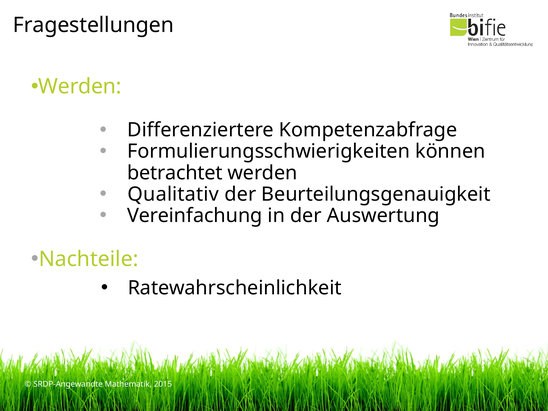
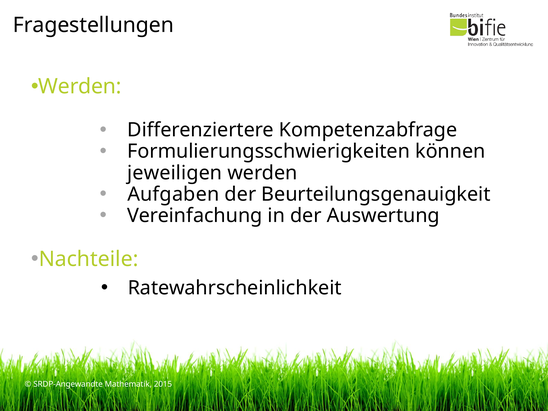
betrachtet: betrachtet -> jeweiligen (175, 173)
Qualitativ: Qualitativ -> Aufgaben (173, 194)
